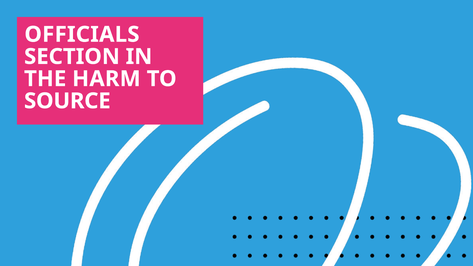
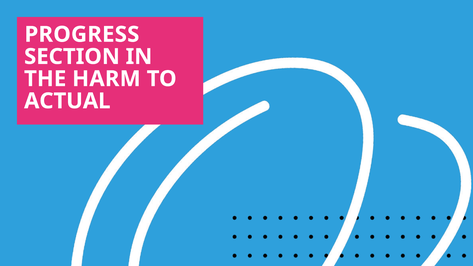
OFFICIALS: OFFICIALS -> PROGRESS (82, 34)
SOURCE: SOURCE -> ACTUAL (67, 101)
